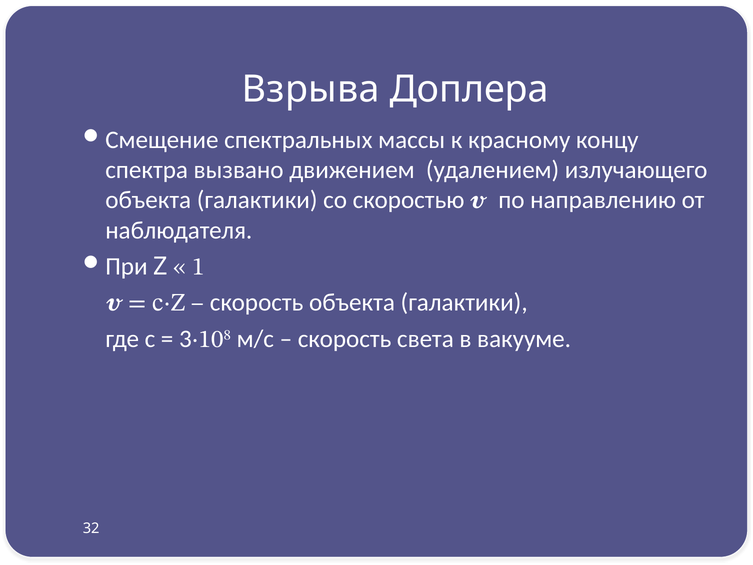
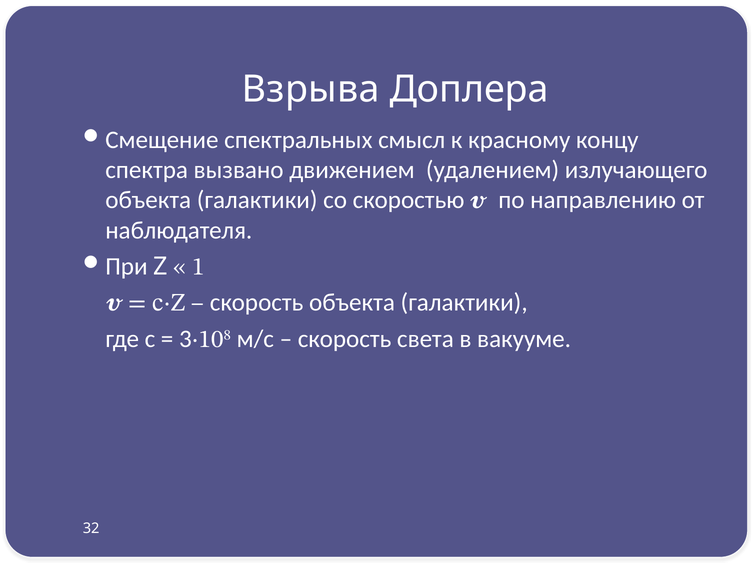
массы: массы -> смысл (412, 140)
